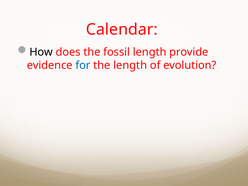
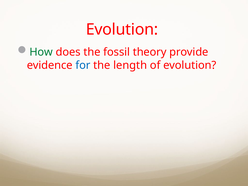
Calendar: Calendar -> Evolution (122, 30)
How colour: black -> green (41, 52)
fossil length: length -> theory (150, 52)
